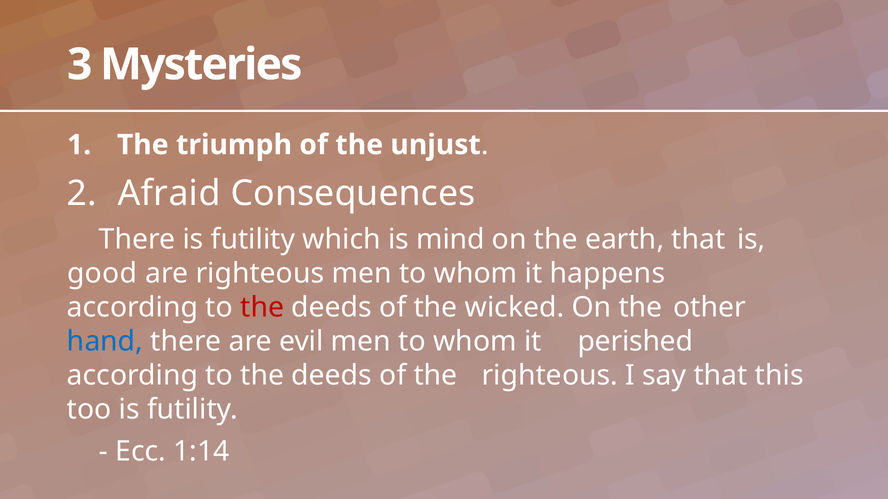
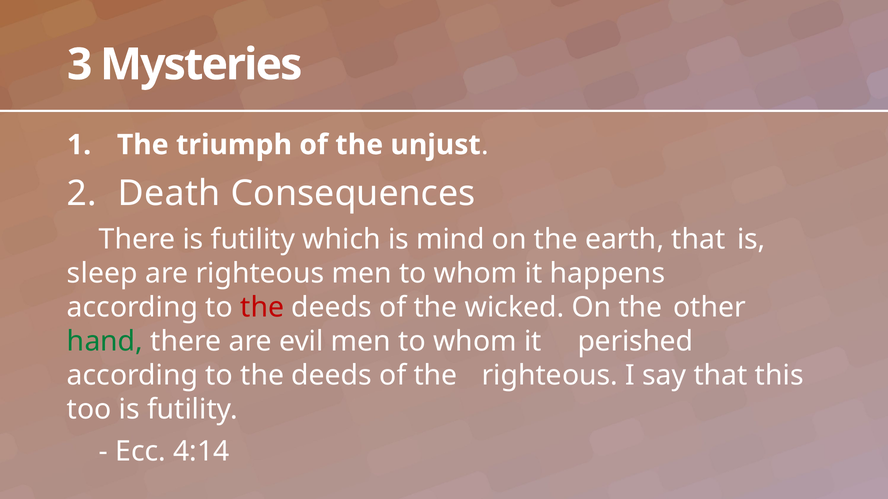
Afraid: Afraid -> Death (169, 194)
good: good -> sleep (102, 274)
hand colour: blue -> green (105, 342)
1:14: 1:14 -> 4:14 (201, 452)
